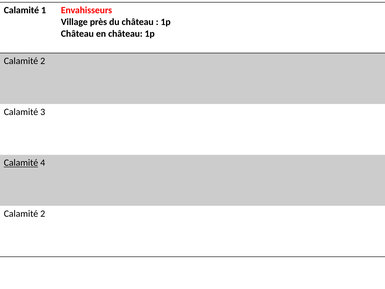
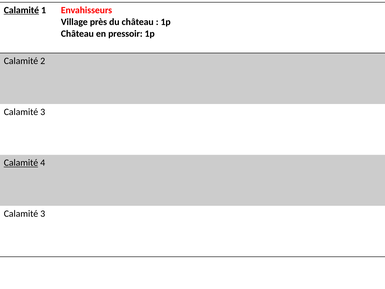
Calamité underline: none -> present (21, 10)
en château: château -> pressoir (125, 34)
2: 2 -> 3 (43, 214)
